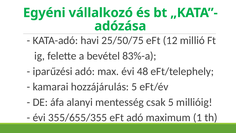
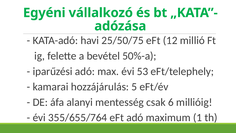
83%-a: 83%-a -> 50%-a (139, 56)
48: 48 -> 53 (143, 71)
csak 5: 5 -> 6 (171, 102)
355/655/355: 355/655/355 -> 355/655/764 (78, 117)
